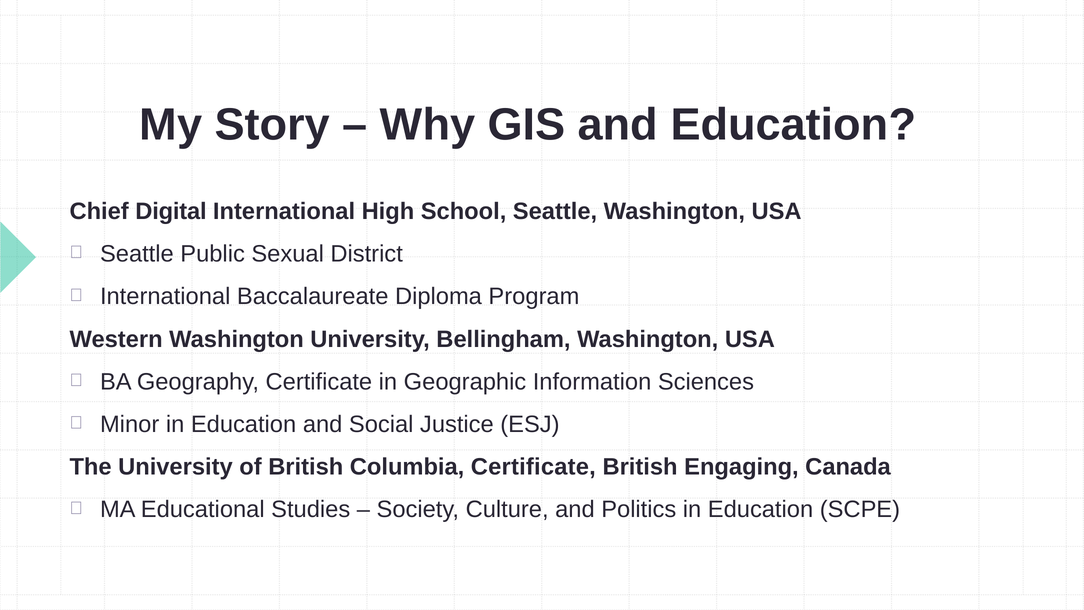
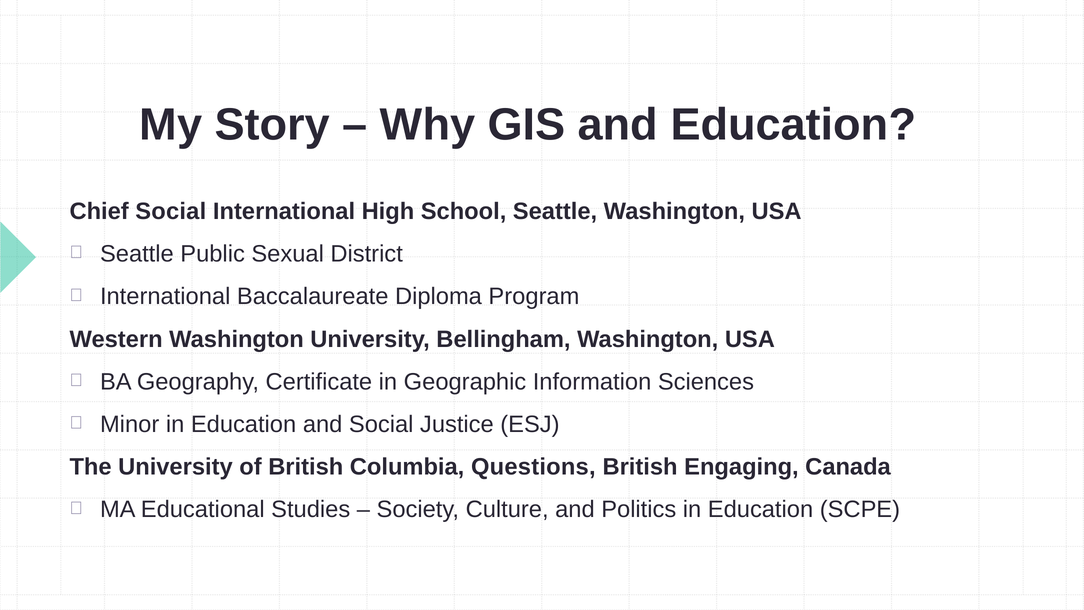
Chief Digital: Digital -> Social (171, 211)
Columbia Certificate: Certificate -> Questions (533, 467)
